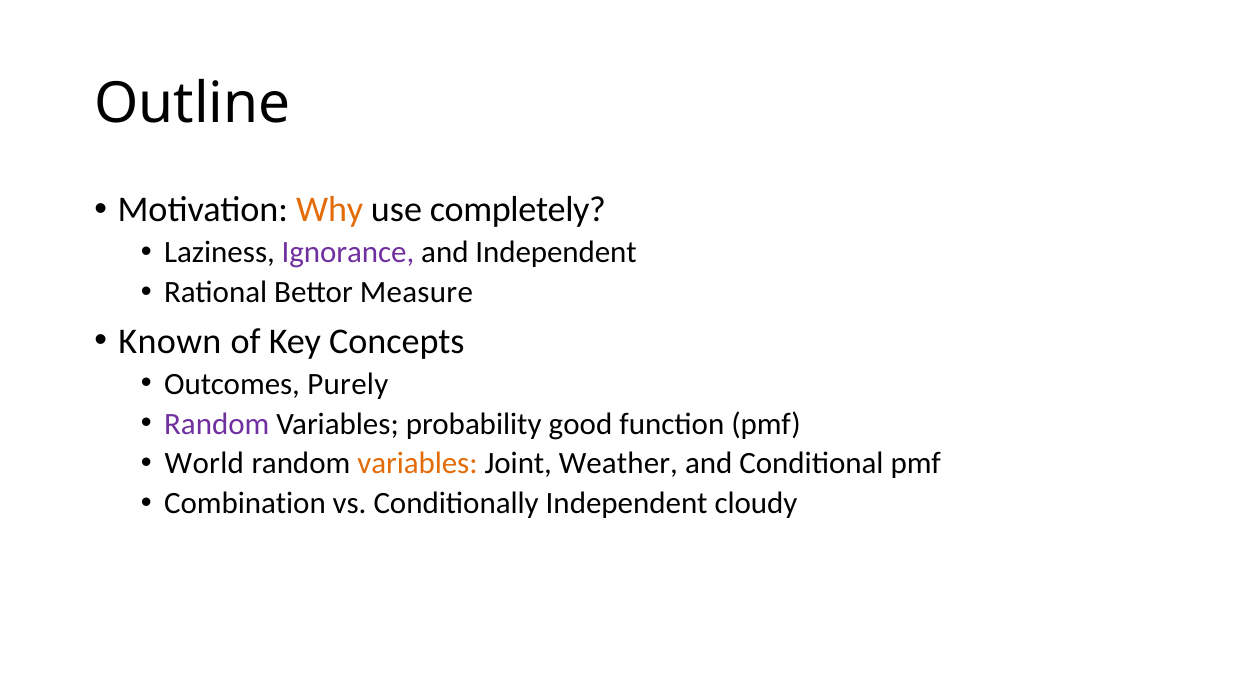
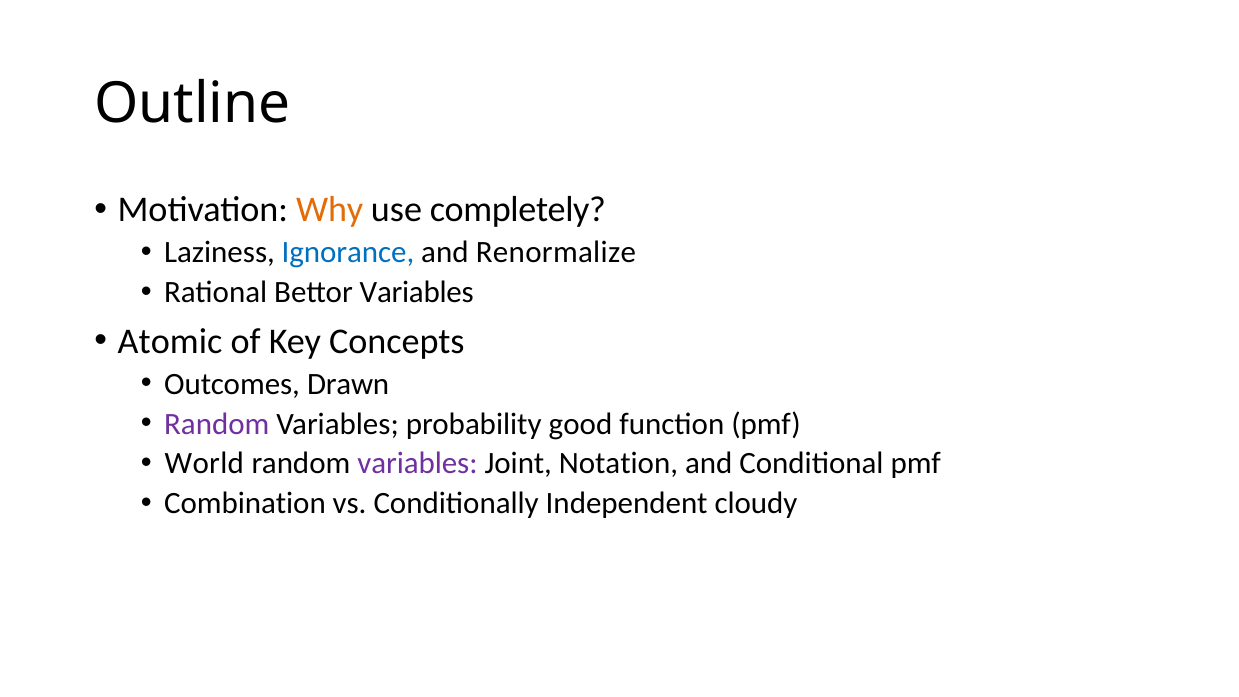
Ignorance colour: purple -> blue (348, 252)
and Independent: Independent -> Renormalize (556, 252)
Bettor Measure: Measure -> Variables (417, 292)
Known: Known -> Atomic (170, 341)
Purely: Purely -> Drawn (348, 384)
variables colour: orange -> purple (417, 464)
Weather: Weather -> Notation (618, 464)
